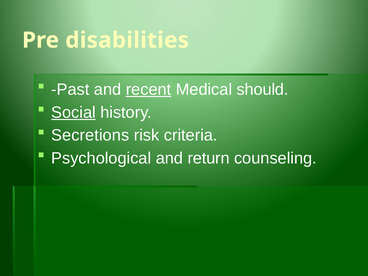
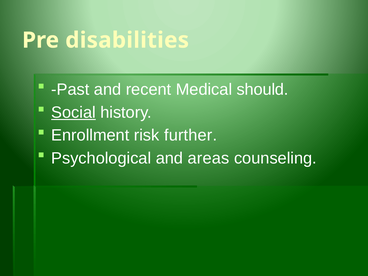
recent underline: present -> none (149, 89)
Secretions: Secretions -> Enrollment (90, 135)
criteria: criteria -> further (191, 135)
return: return -> areas (208, 158)
